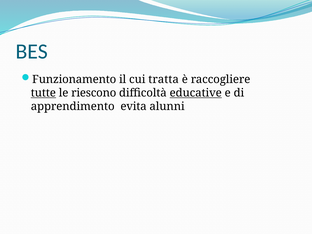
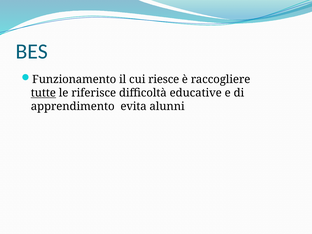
tratta: tratta -> riesce (164, 79)
riescono: riescono -> riferisce (94, 93)
educative underline: present -> none (196, 93)
